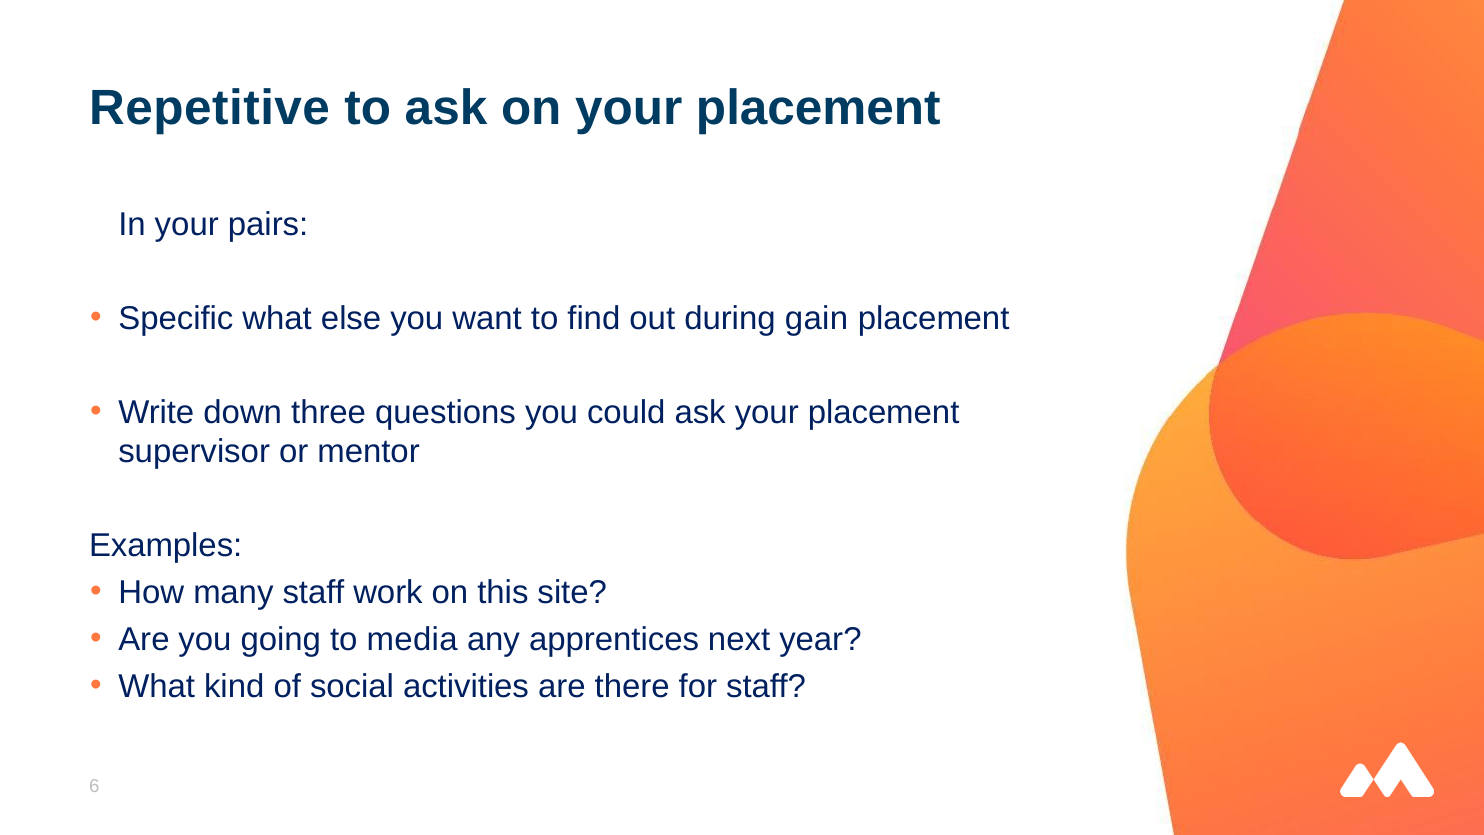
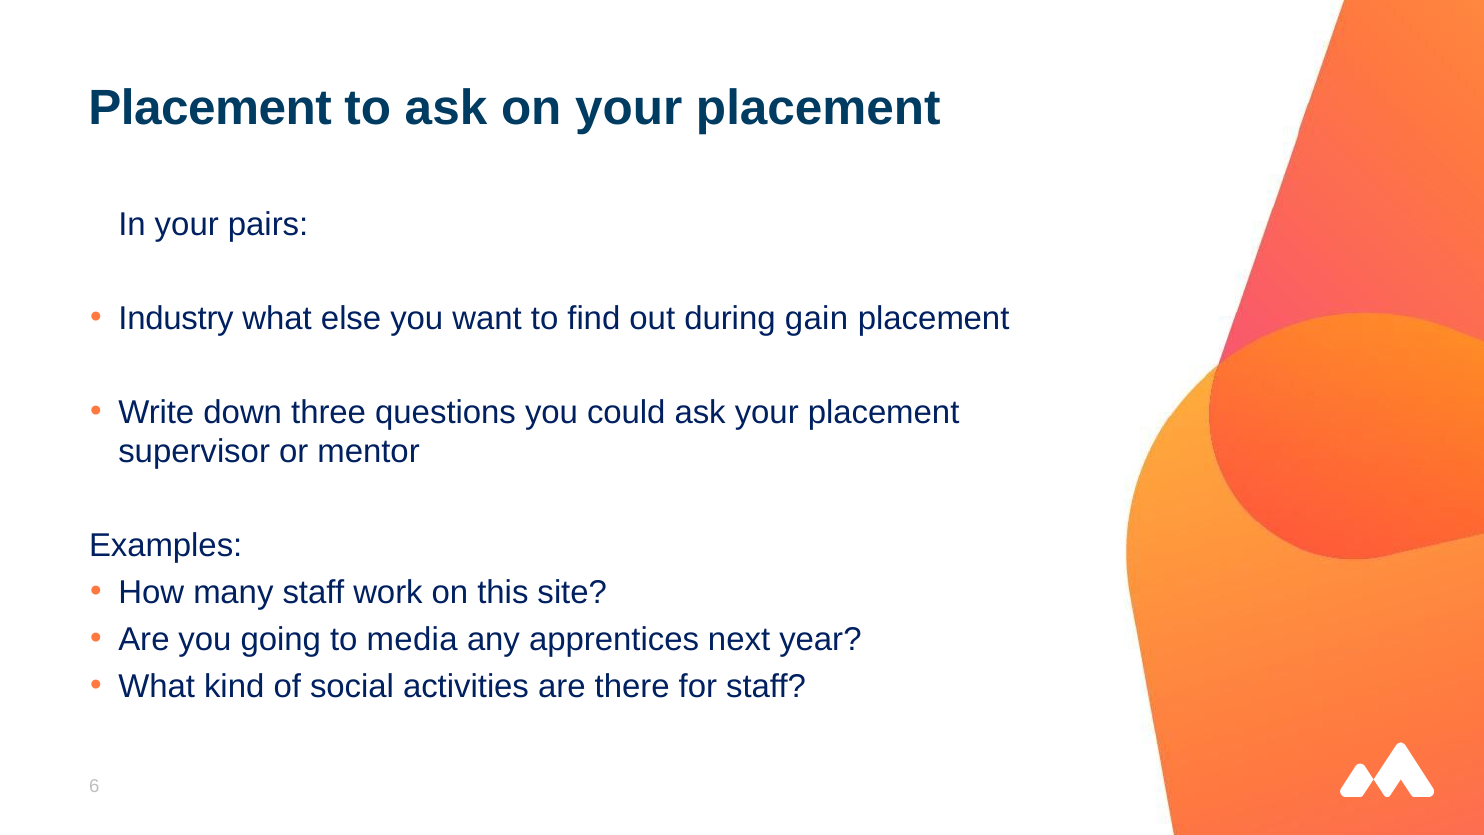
Repetitive: Repetitive -> Placement (210, 108)
Specific: Specific -> Industry (176, 318)
